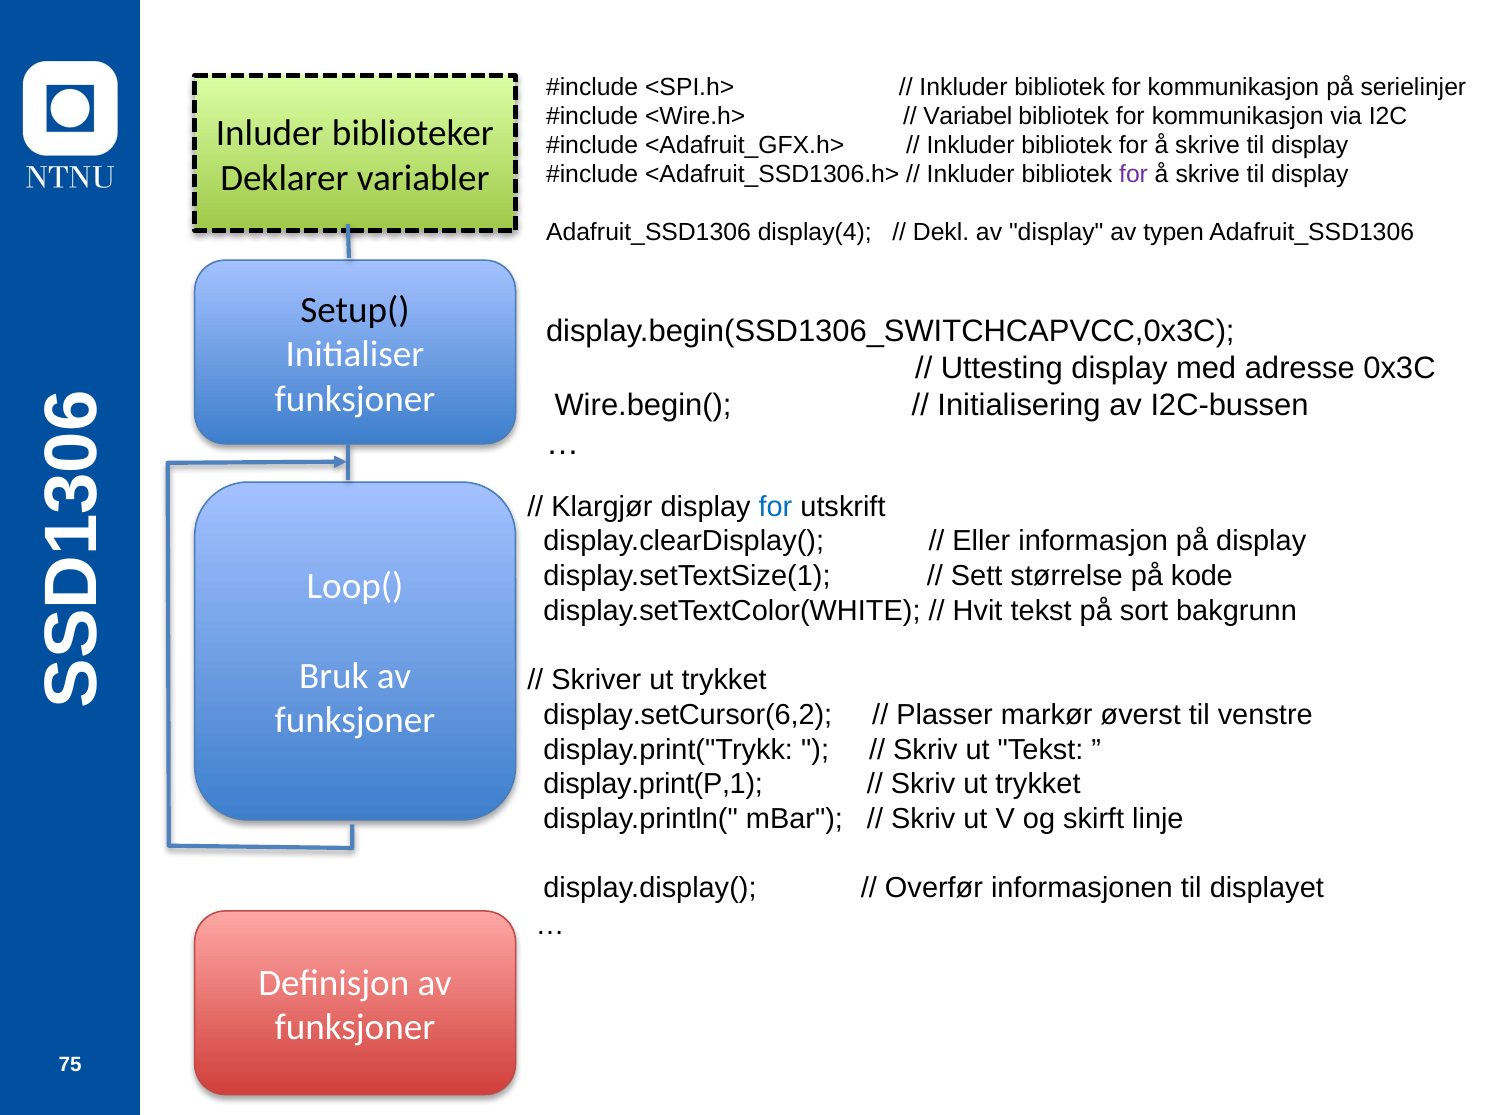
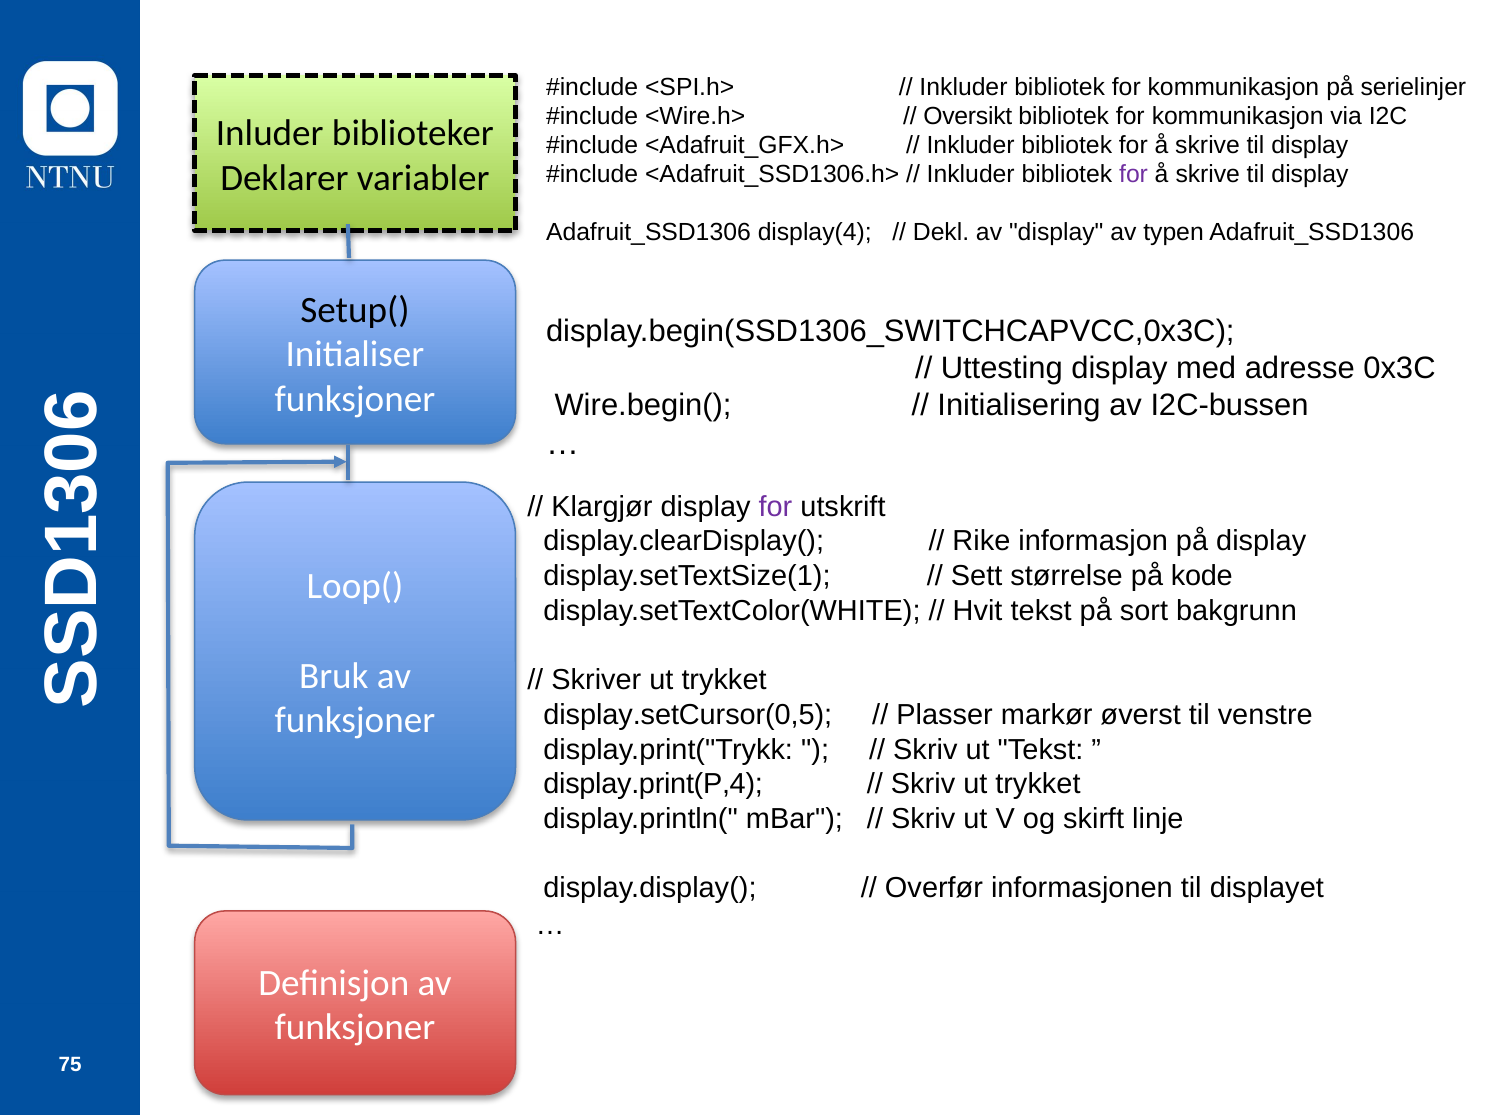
Variabel: Variabel -> Oversikt (968, 116)
for colour: blue -> purple (776, 506)
Eller: Eller -> Rike (981, 541)
display.setCursor(6,2: display.setCursor(6,2 -> display.setCursor(0,5 (688, 715)
display.print(P,1: display.print(P,1 -> display.print(P,4 (653, 784)
